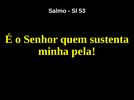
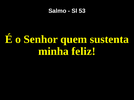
pela: pela -> feliz (84, 52)
